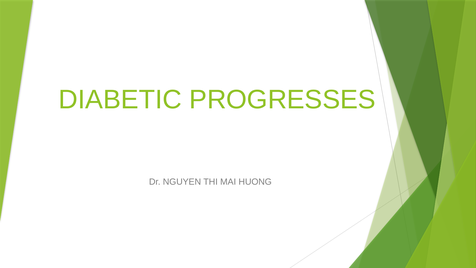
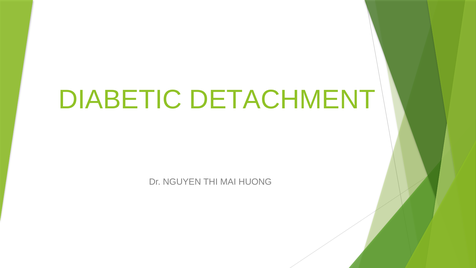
PROGRESSES: PROGRESSES -> DETACHMENT (282, 100)
